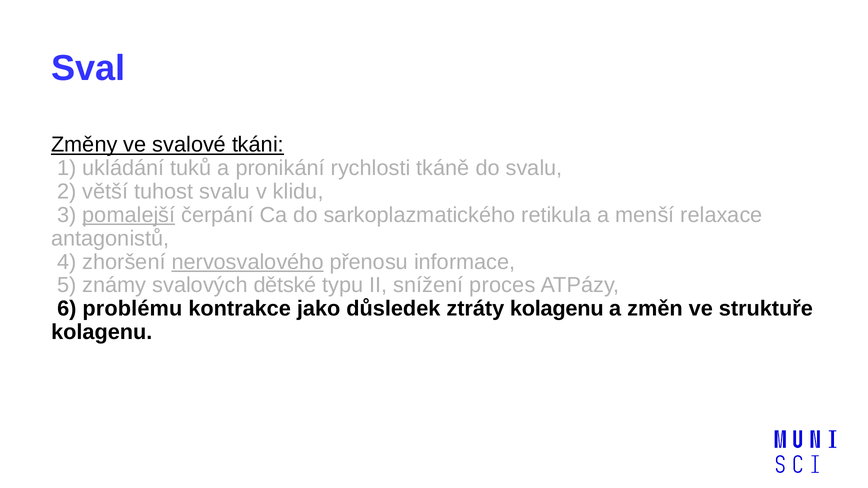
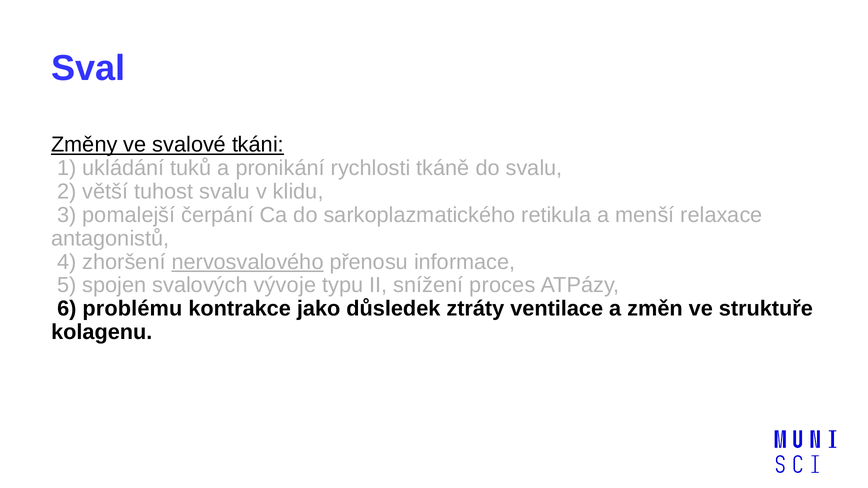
pomalejší underline: present -> none (129, 215)
známy: známy -> spojen (114, 285)
dětské: dětské -> vývoje (285, 285)
ztráty kolagenu: kolagenu -> ventilace (557, 309)
